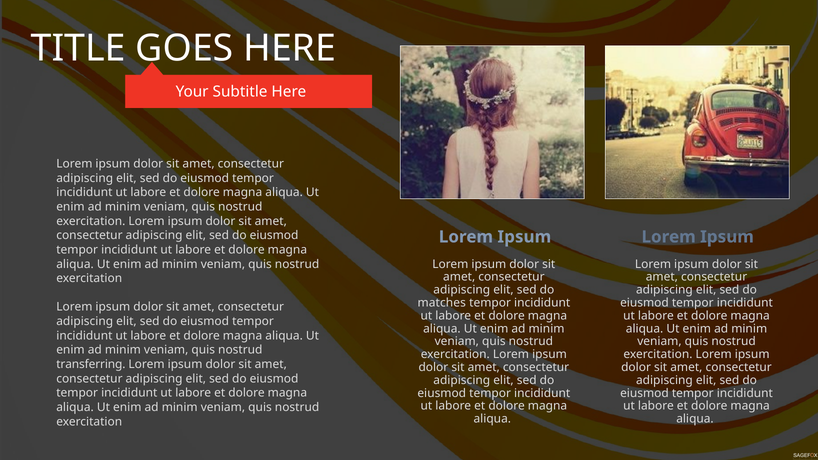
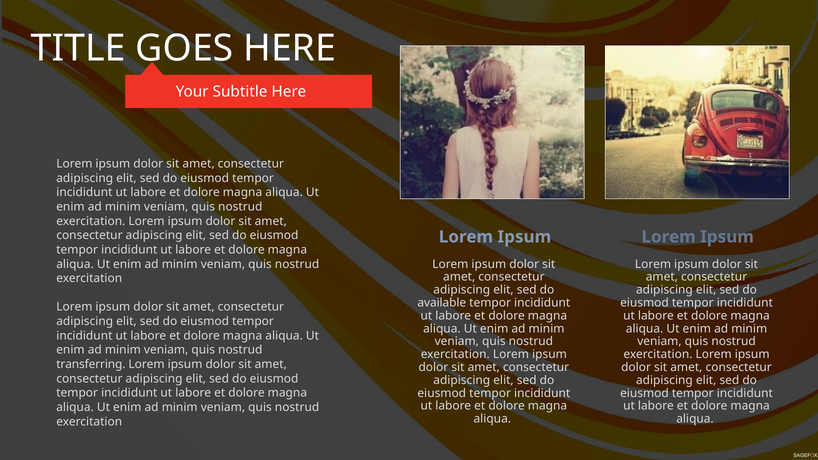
matches: matches -> available (442, 303)
